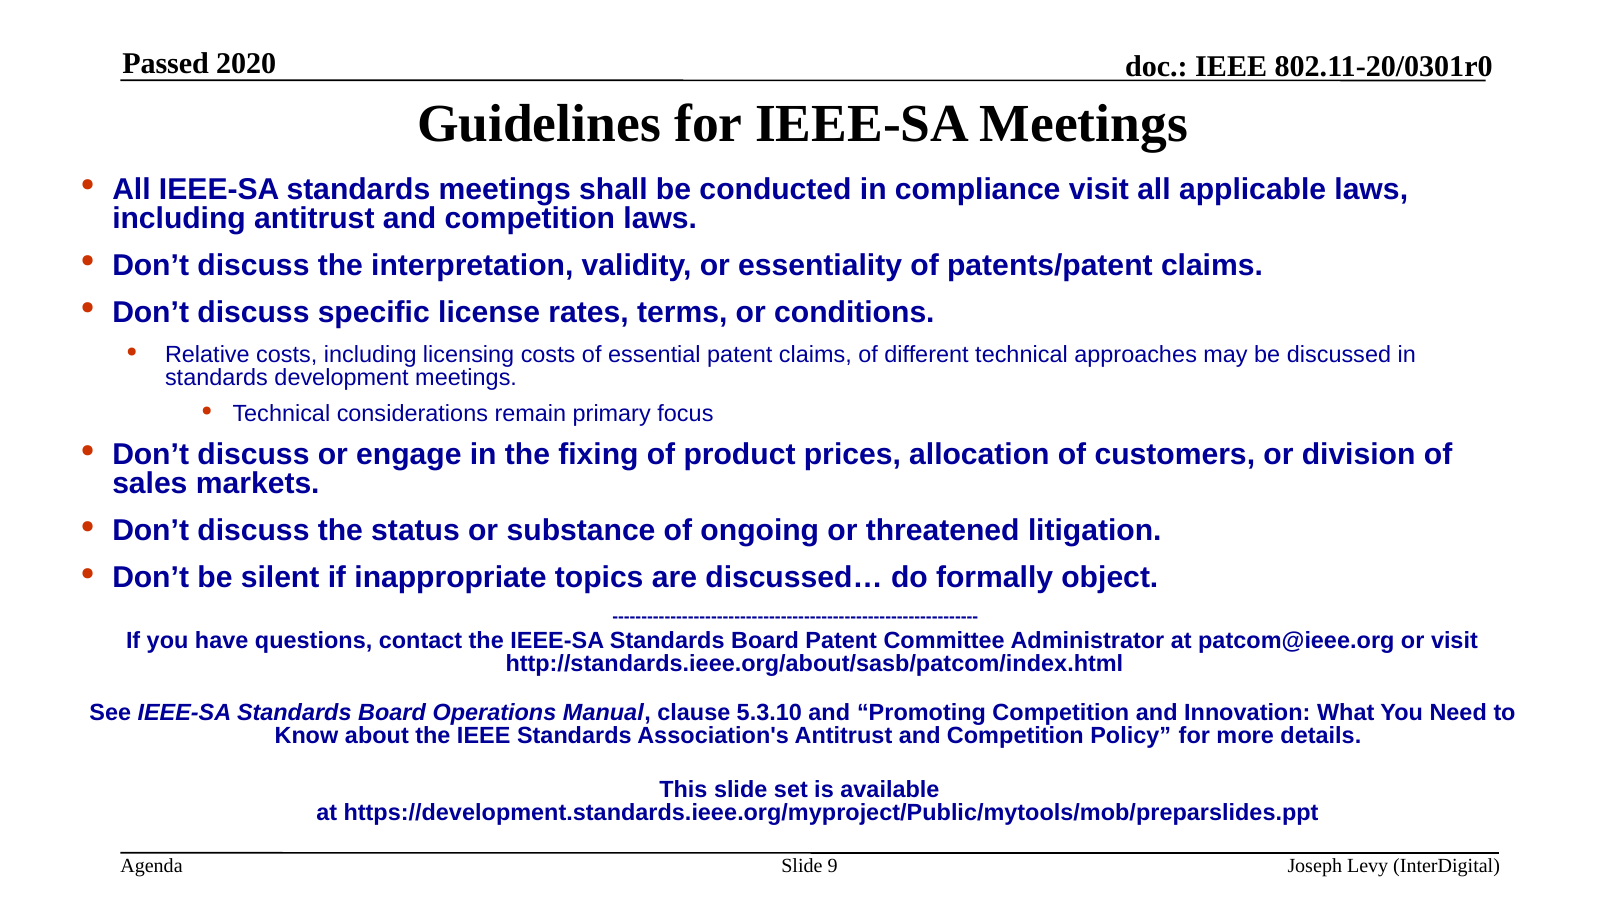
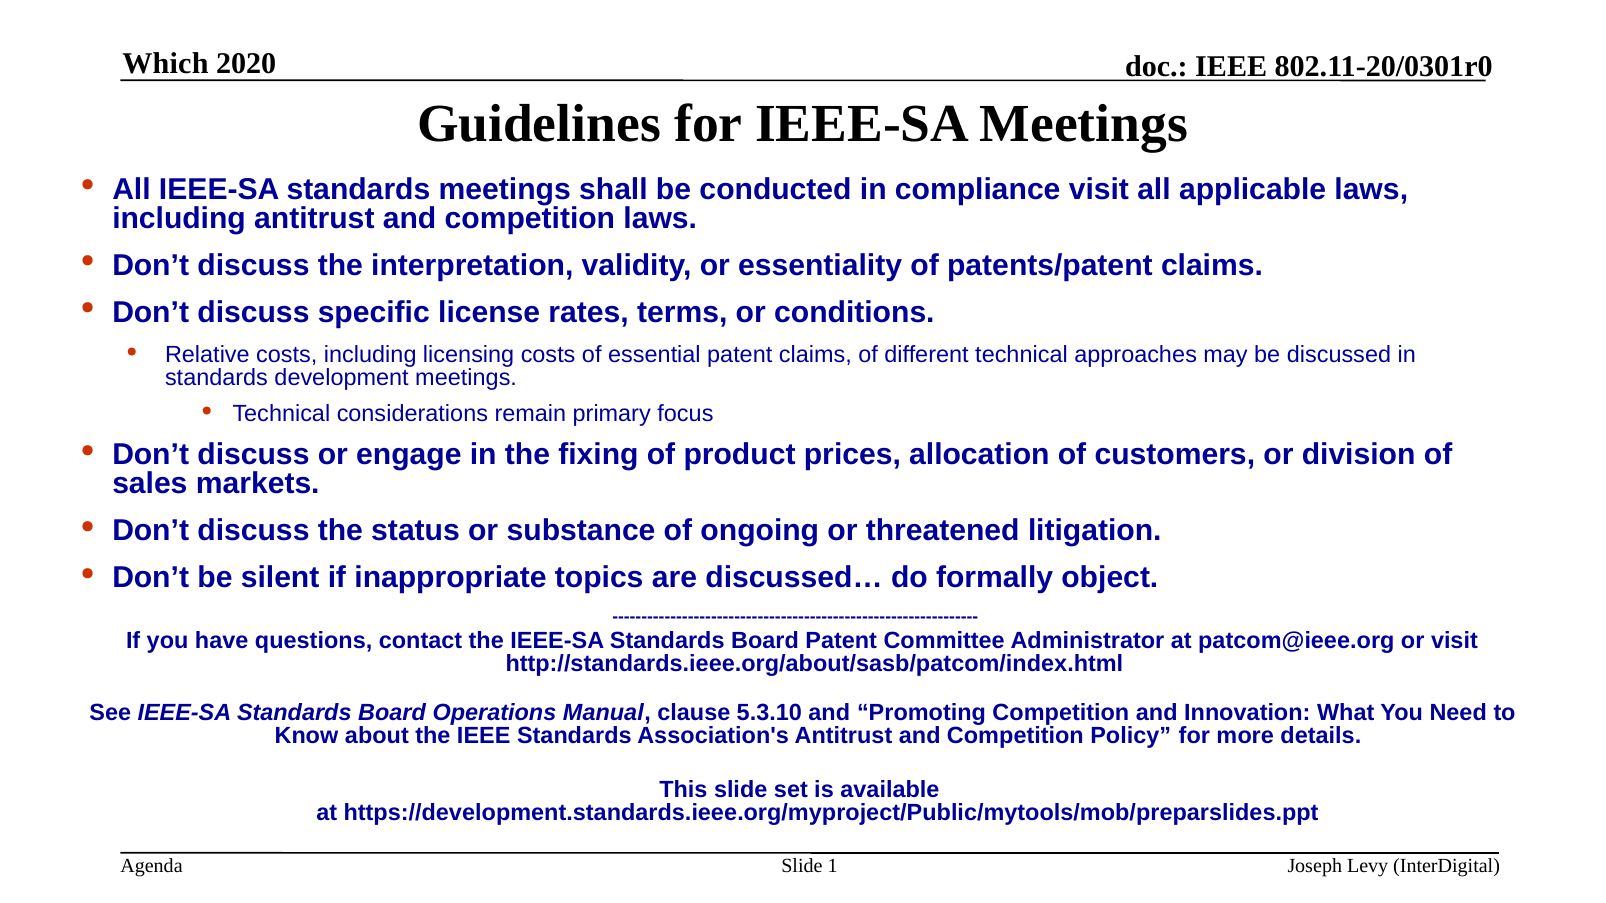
Passed: Passed -> Which (165, 64)
9: 9 -> 1 (833, 866)
